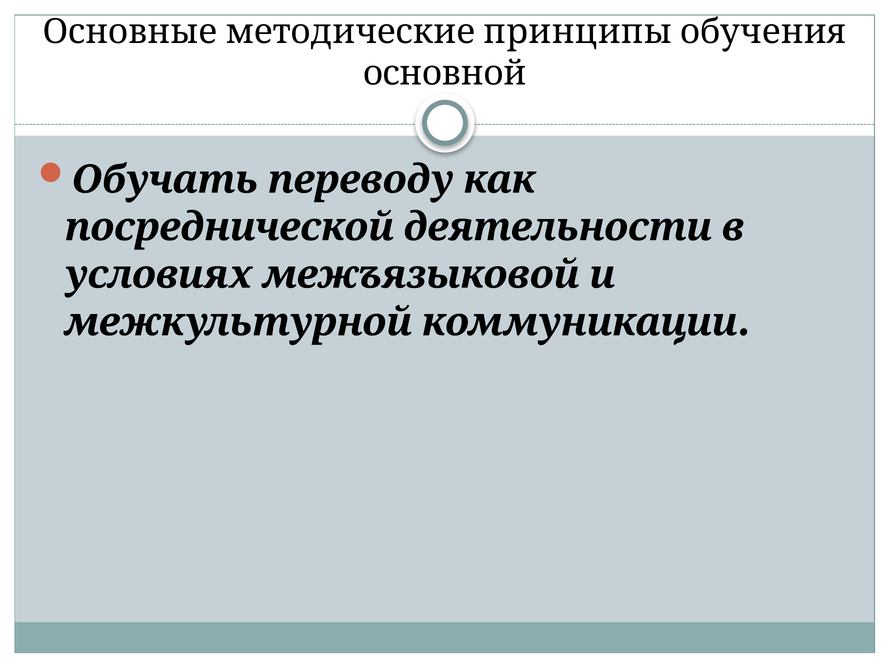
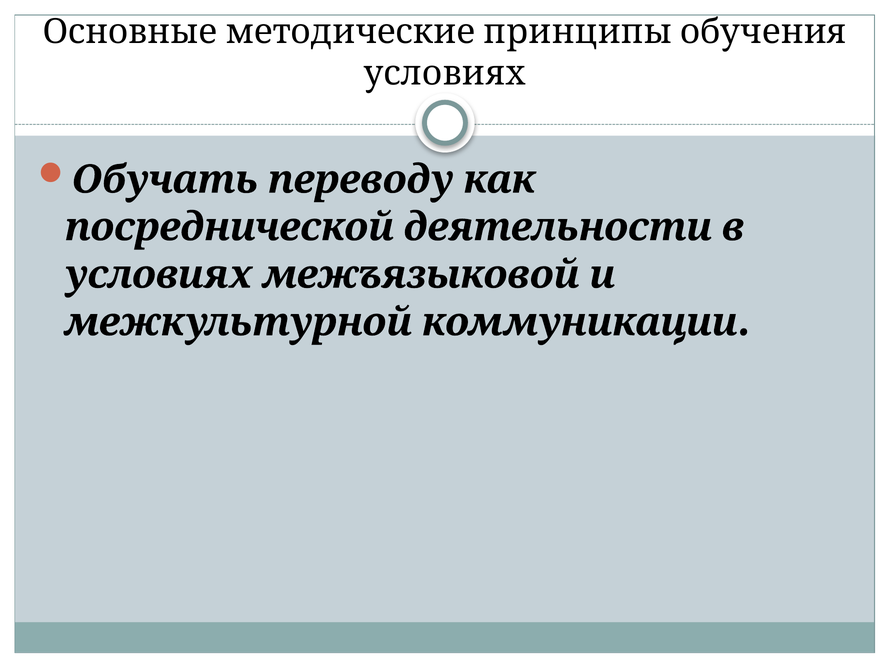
основной: основной -> условиях (445, 73)
